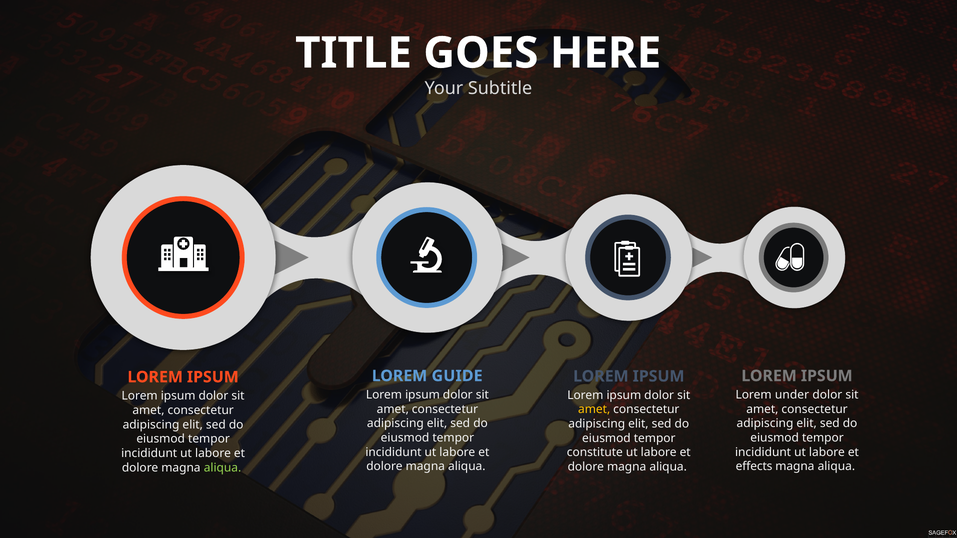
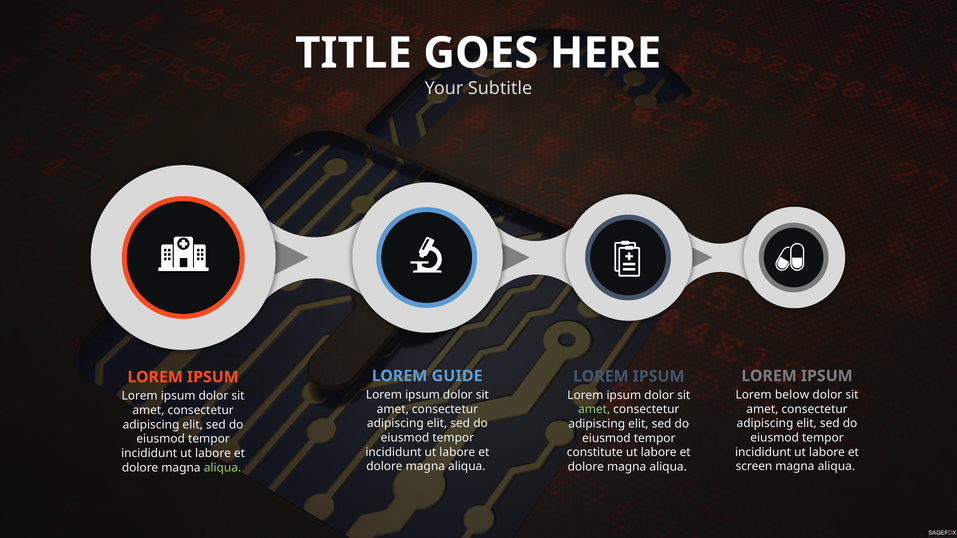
under: under -> below (792, 395)
amet colour: yellow -> light green (594, 410)
effects: effects -> screen (754, 467)
